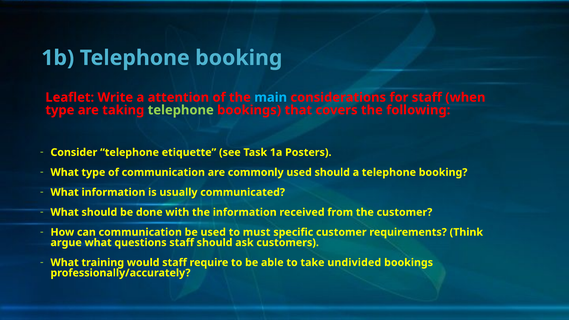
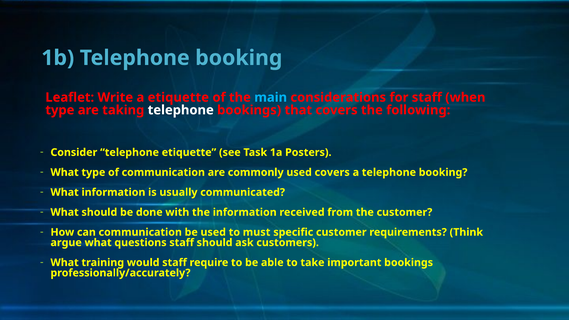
a attention: attention -> etiquette (178, 97)
telephone colour: light green -> white (181, 110)
used should: should -> covers (332, 172)
undivided: undivided -> important (354, 263)
